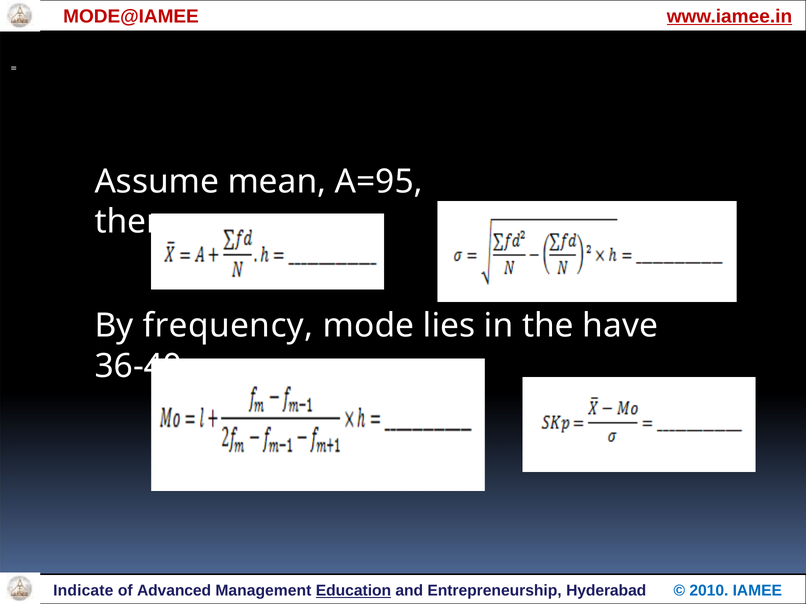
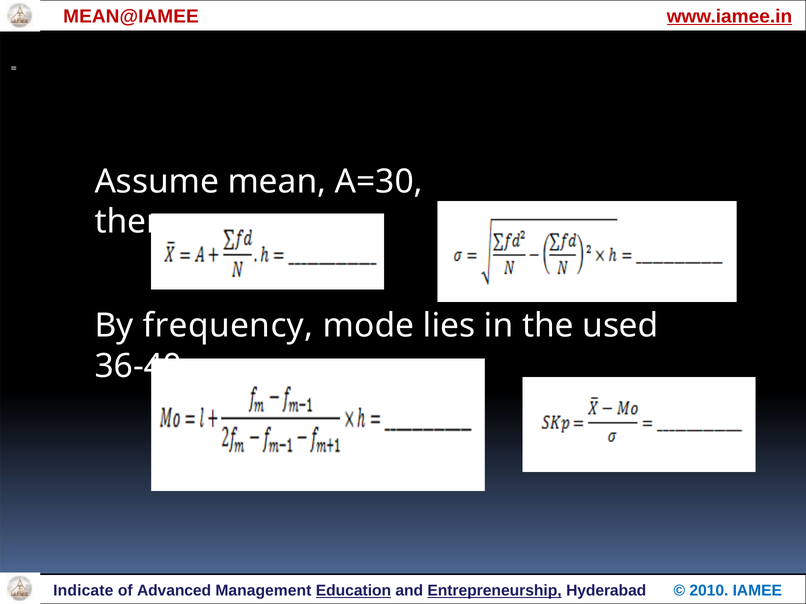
MODE@IAMEE: MODE@IAMEE -> MEAN@IAMEE (131, 16)
A=95: A=95 -> A=30 (379, 182)
have: have -> used (620, 326)
Entrepreneurship underline: none -> present (495, 591)
